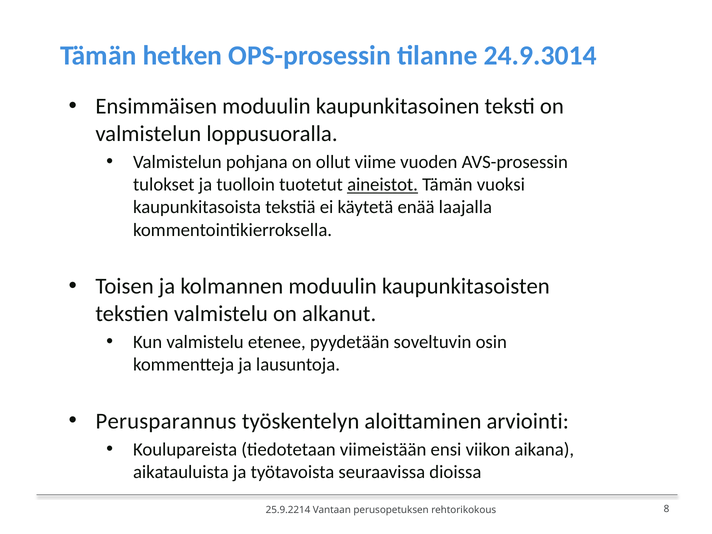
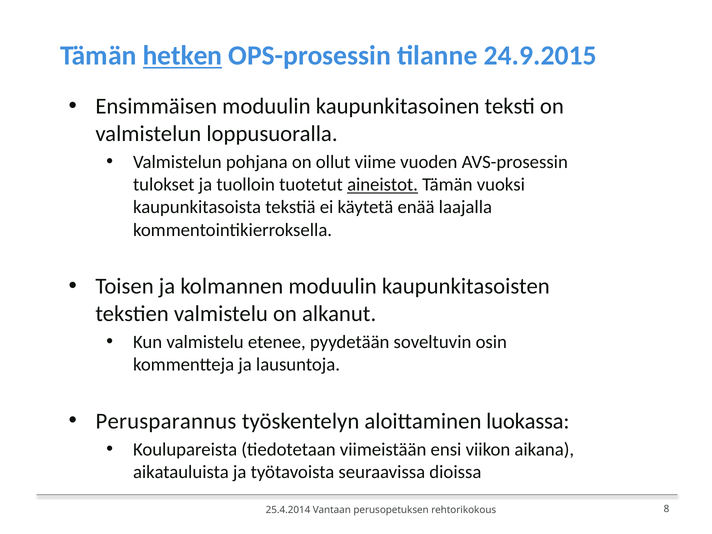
hetken underline: none -> present (183, 56)
24.9.3014: 24.9.3014 -> 24.9.2015 (540, 56)
arviointi: arviointi -> luokassa (528, 421)
25.9.2214: 25.9.2214 -> 25.4.2014 (288, 510)
